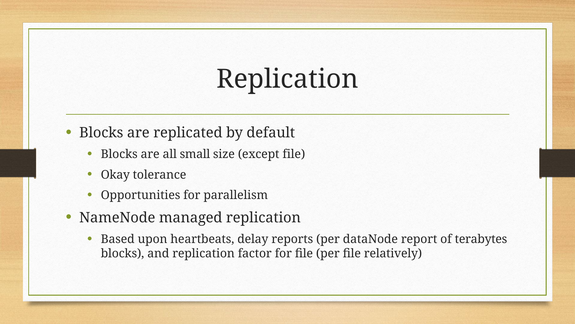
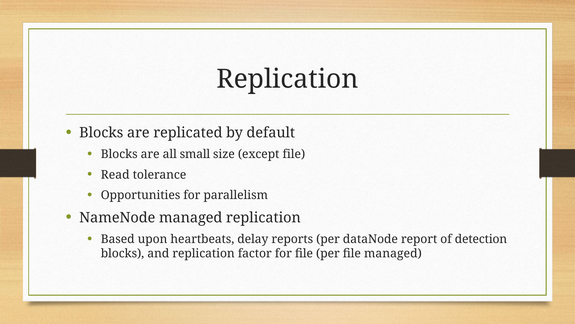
Okay: Okay -> Read (115, 174)
terabytes: terabytes -> detection (481, 239)
file relatively: relatively -> managed (393, 253)
